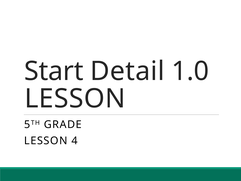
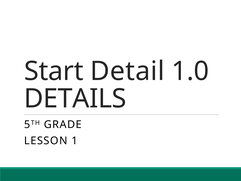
LESSON: LESSON -> DETAILS (75, 98)
4: 4 -> 1 (75, 141)
